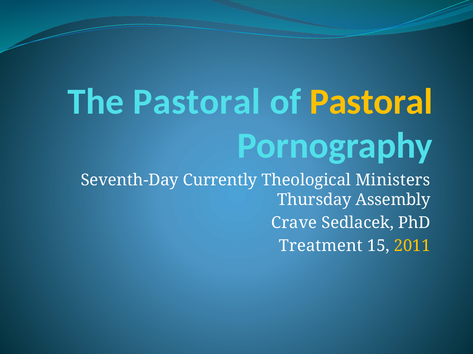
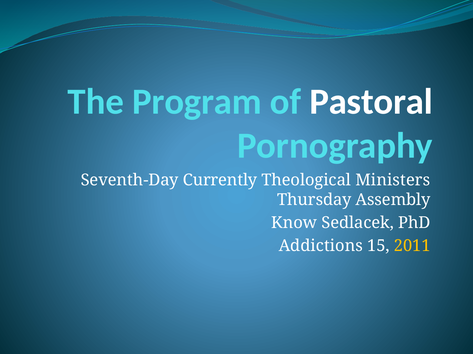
The Pastoral: Pastoral -> Program (197, 102)
Pastoral colour: yellow -> white (371, 102)
Crave: Crave -> Know (294, 223)
Treatment: Treatment -> Addictions (321, 246)
